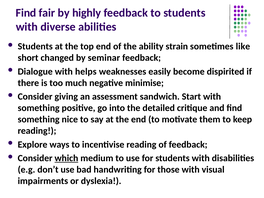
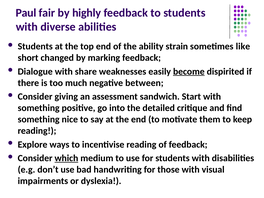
Find: Find -> Paul (26, 13)
seminar: seminar -> marking (104, 58)
helps: helps -> share (86, 71)
become underline: none -> present (189, 71)
minimise: minimise -> between (144, 83)
